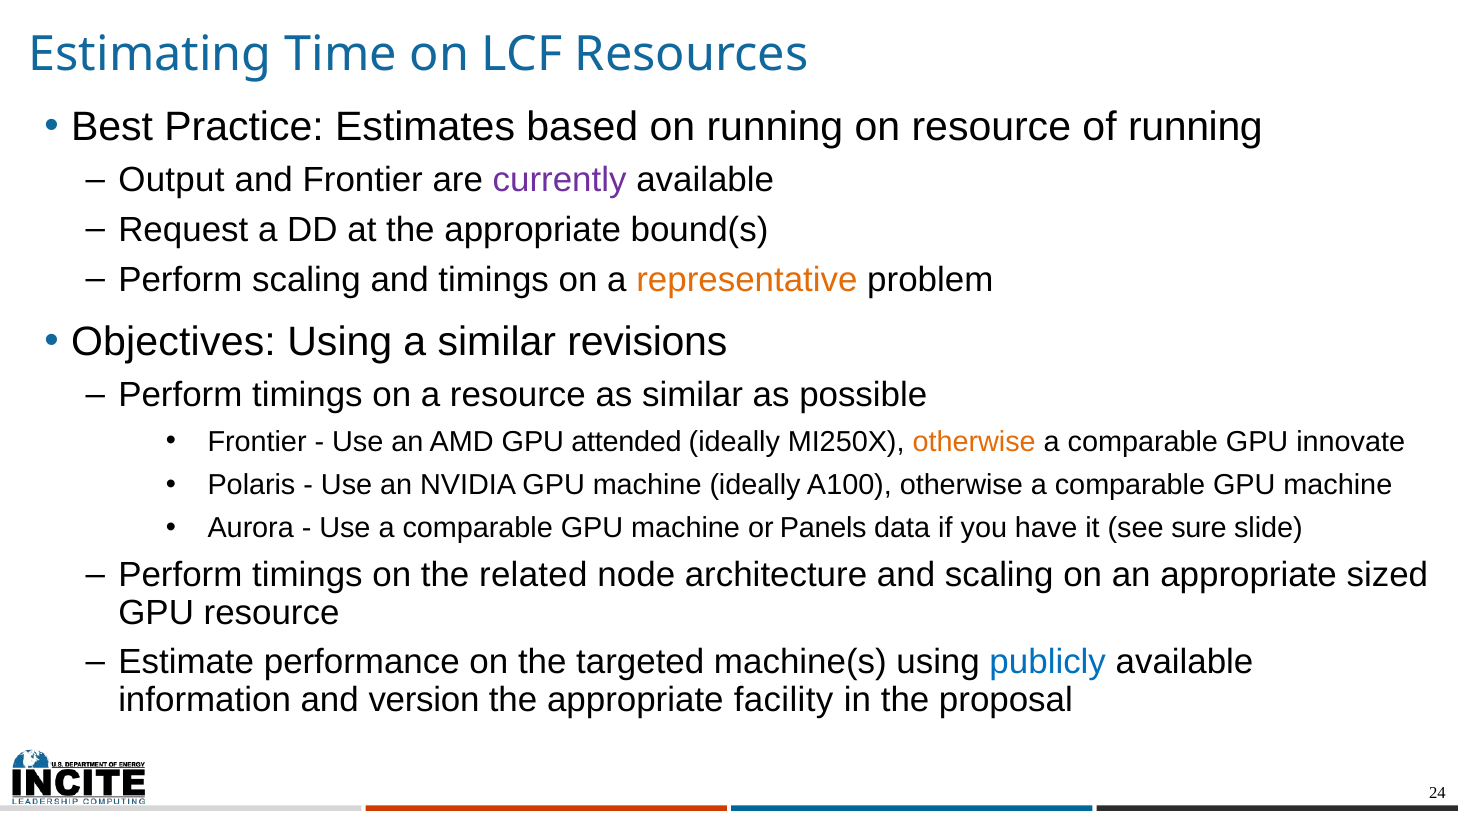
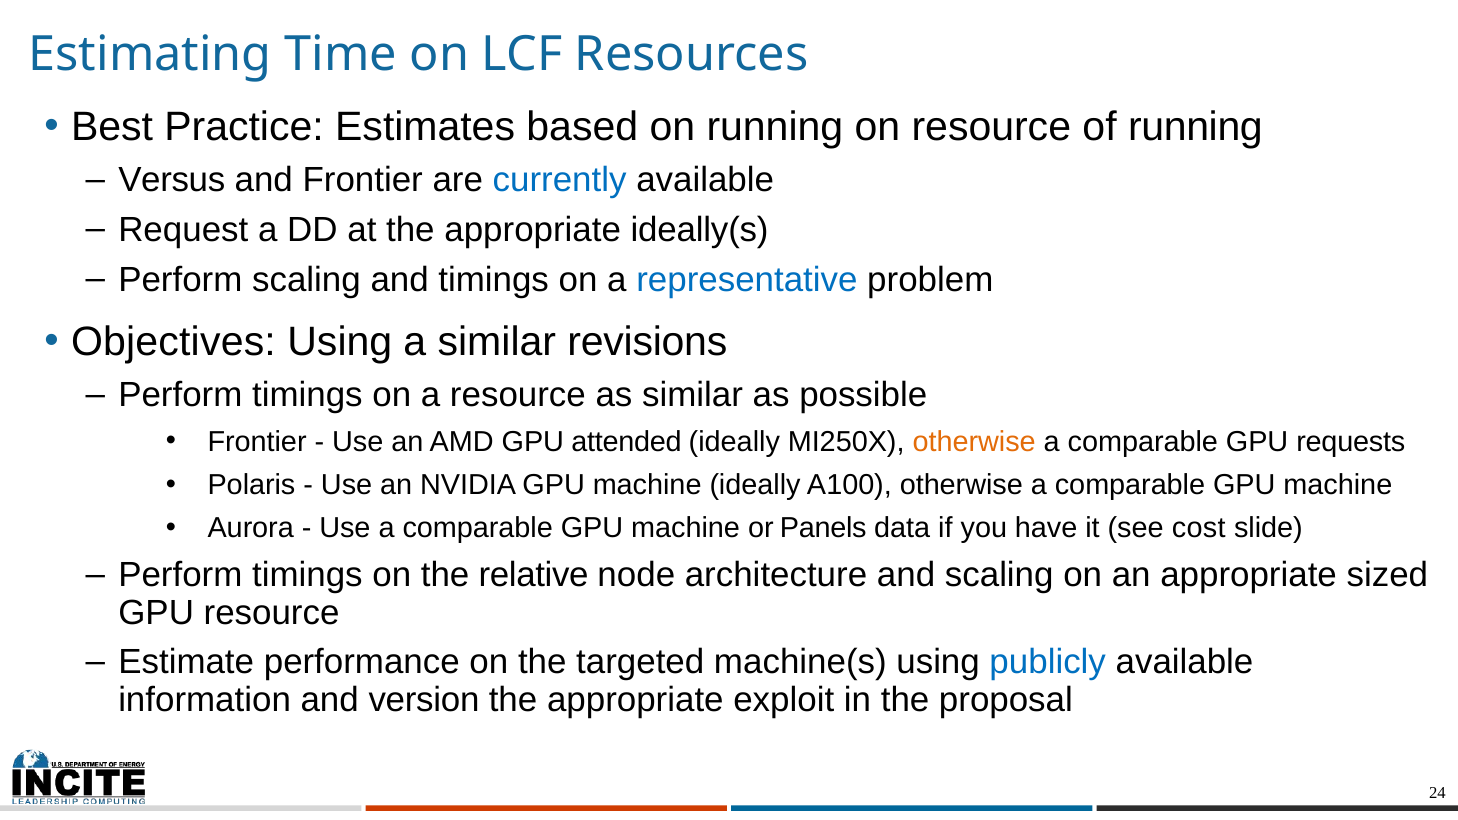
Output: Output -> Versus (172, 180)
currently colour: purple -> blue (560, 180)
bound(s: bound(s -> ideally(s (700, 230)
representative colour: orange -> blue (747, 280)
innovate: innovate -> requests (1351, 442)
sure: sure -> cost (1199, 528)
related: related -> relative (534, 575)
facility: facility -> exploit (784, 700)
